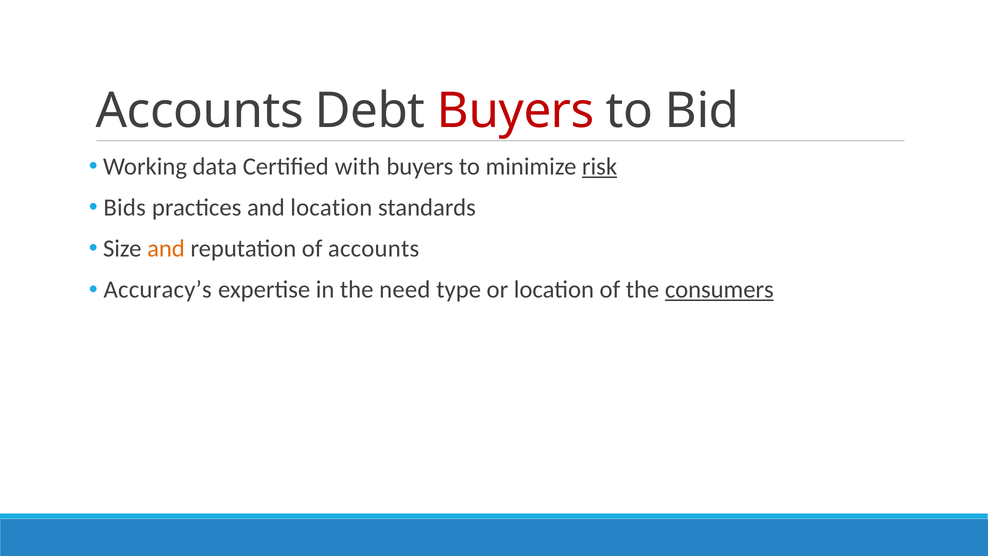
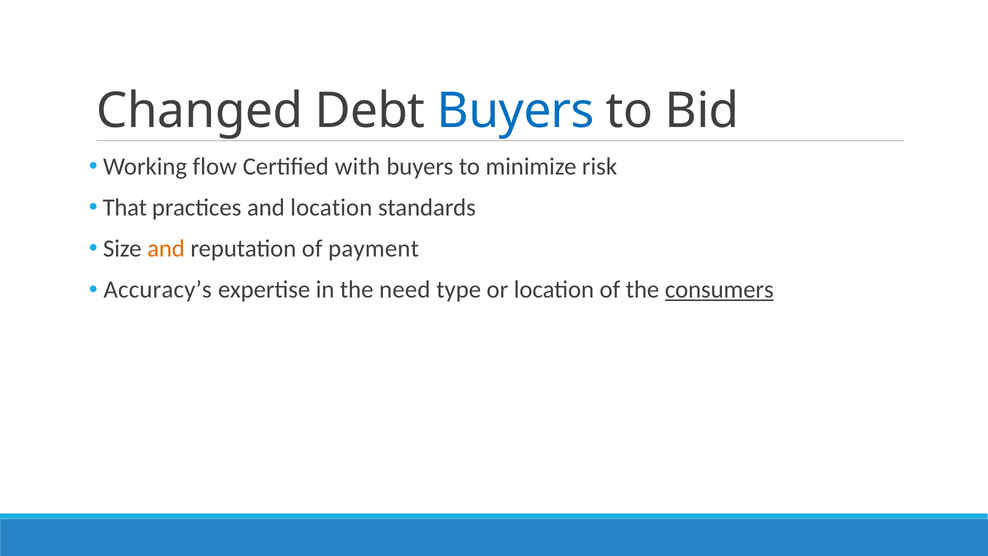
Accounts: Accounts -> Changed (200, 111)
Buyers colour: red -> blue (516, 111)
data: data -> flow (215, 166)
risk underline: present -> none (600, 166)
Bids: Bids -> That (125, 208)
of accounts: accounts -> payment (374, 249)
